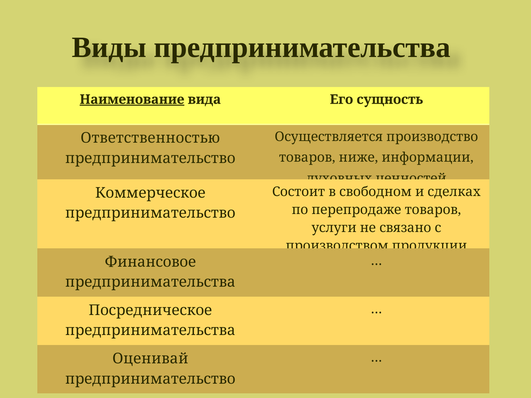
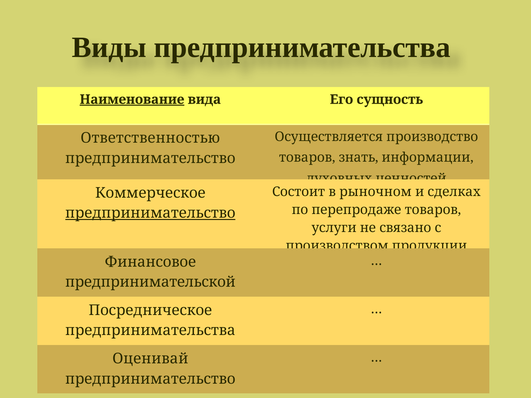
ниже: ниже -> знать (359, 158)
свободном: свободном -> рыночном (375, 192)
предпринимательство underline: none -> present (150, 213)
предпринимательства: предпринимательства -> предпринимательской (150, 282)
